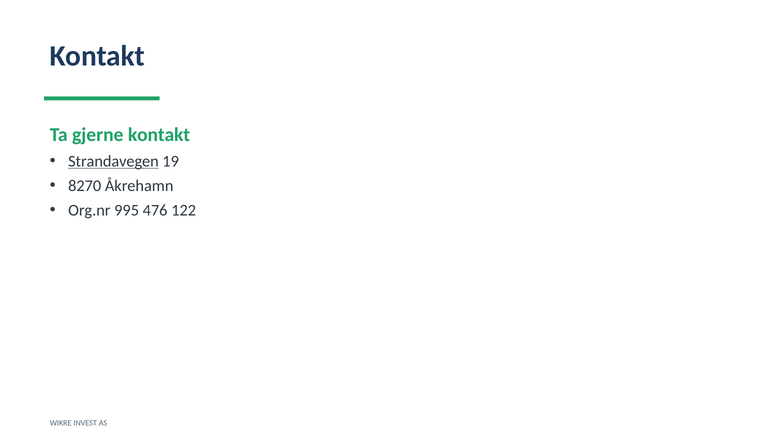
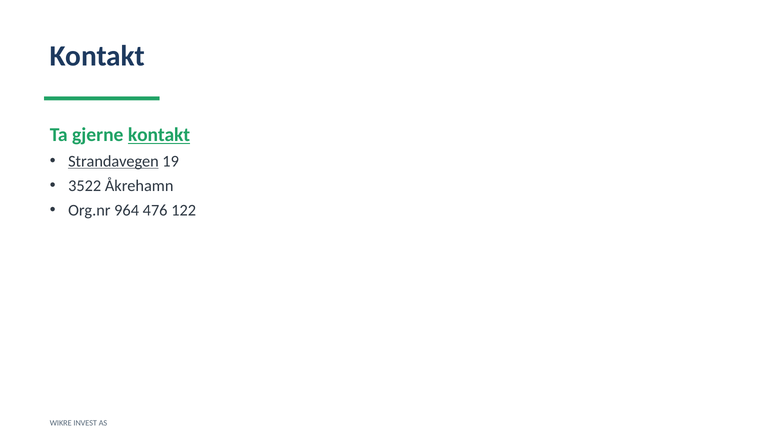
kontakt underline: none -> present (159, 135)
8270: 8270 -> 3522 (85, 185)
995: 995 -> 964 (127, 210)
